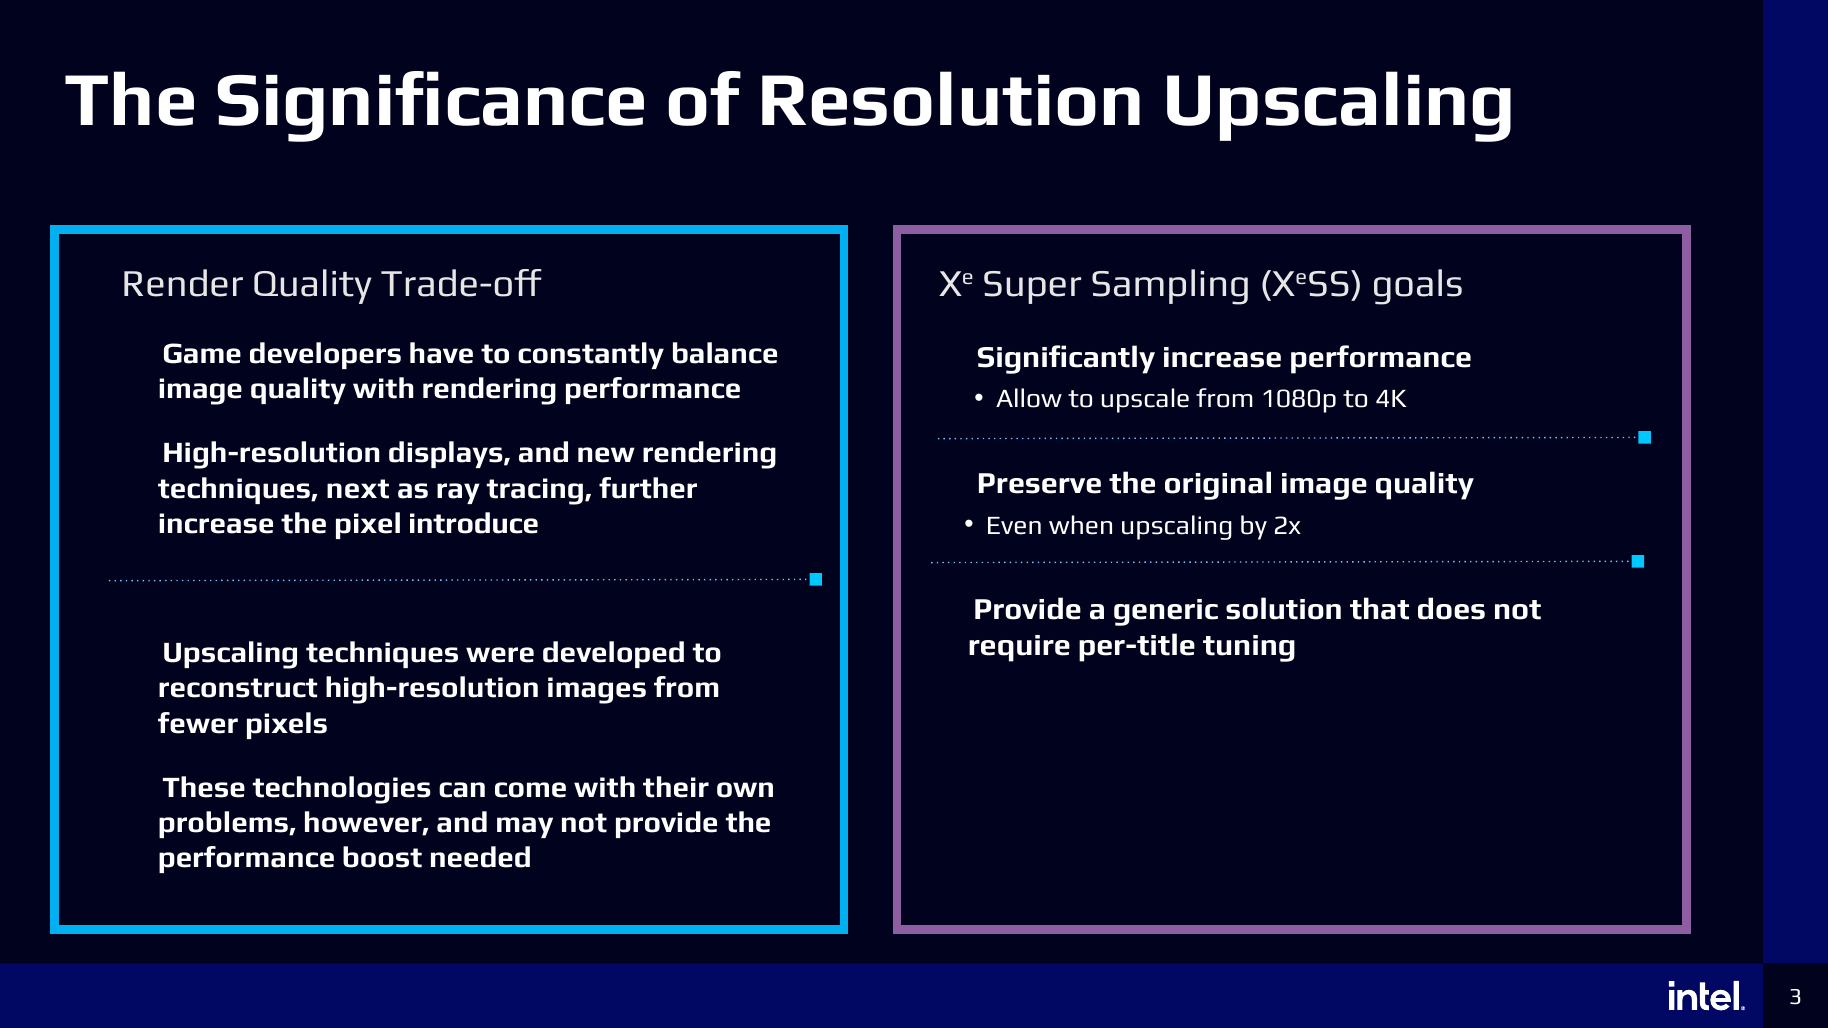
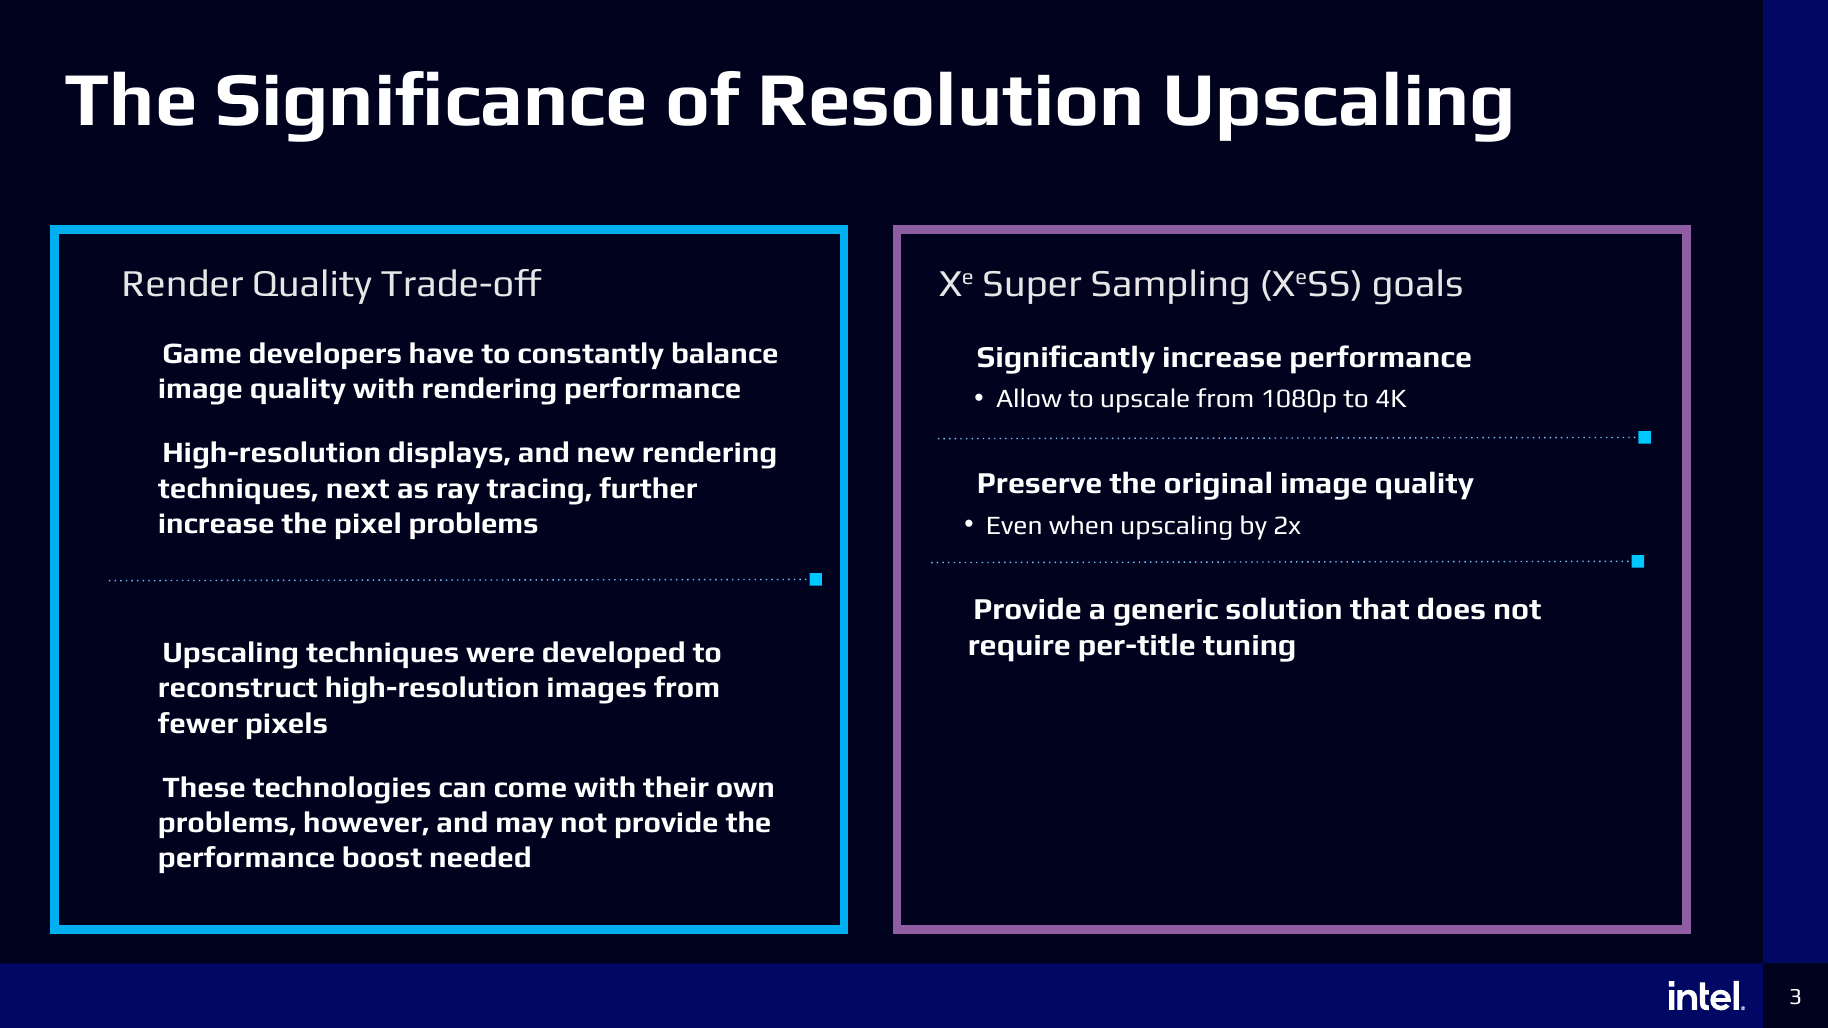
pixel introduce: introduce -> problems (474, 524)
